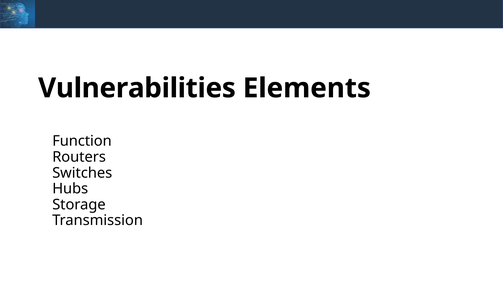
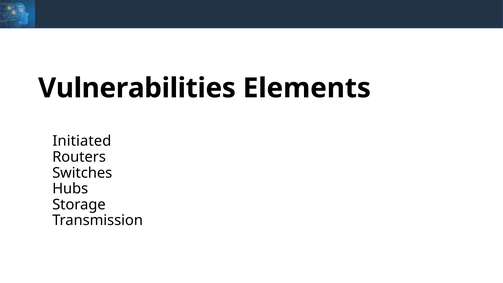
Function: Function -> Initiated (82, 141)
